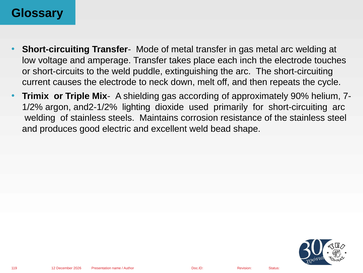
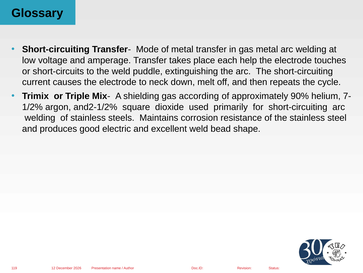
inch: inch -> help (248, 60)
lighting: lighting -> square (136, 107)
